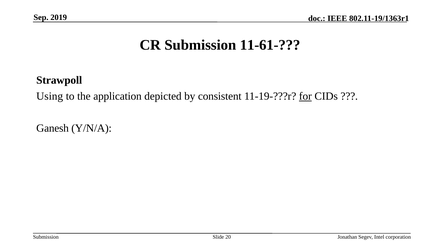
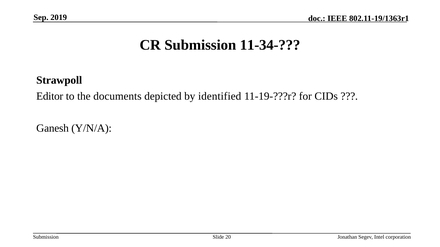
11-61-: 11-61- -> 11-34- (270, 45)
Using: Using -> Editor (50, 96)
application: application -> documents (117, 96)
consistent: consistent -> identified (220, 96)
for underline: present -> none (305, 96)
